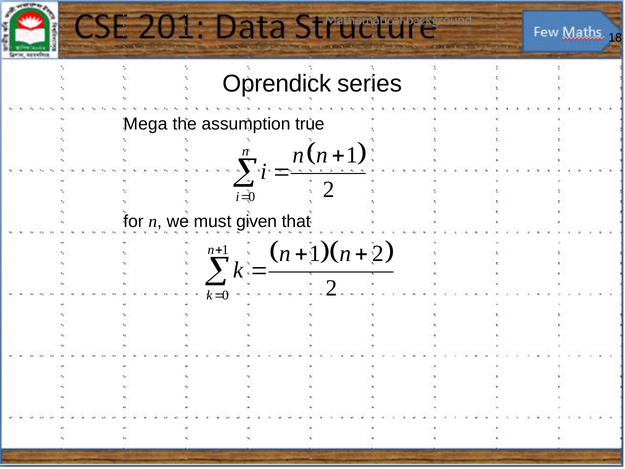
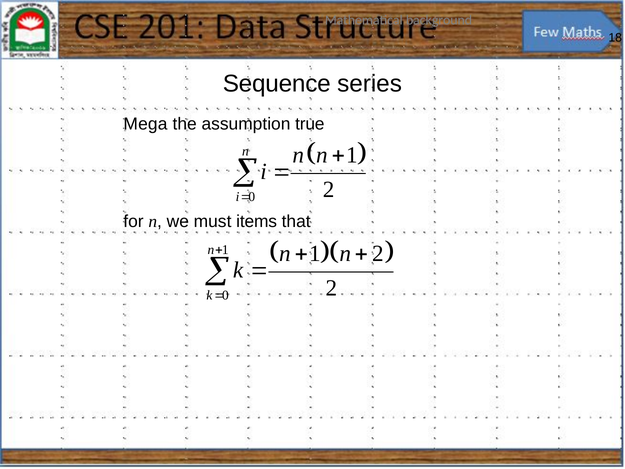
Oprendick: Oprendick -> Sequence (277, 84)
given: given -> items (257, 221)
